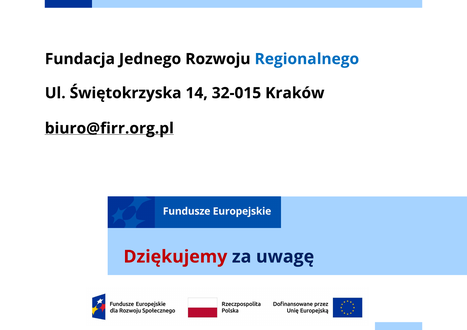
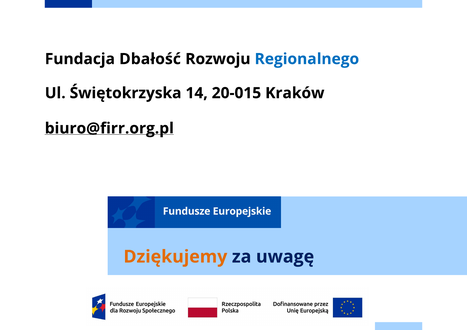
Jednego: Jednego -> Dbałość (150, 59)
32-015: 32-015 -> 20-015 (236, 93)
Dziękujemy colour: red -> orange (175, 257)
